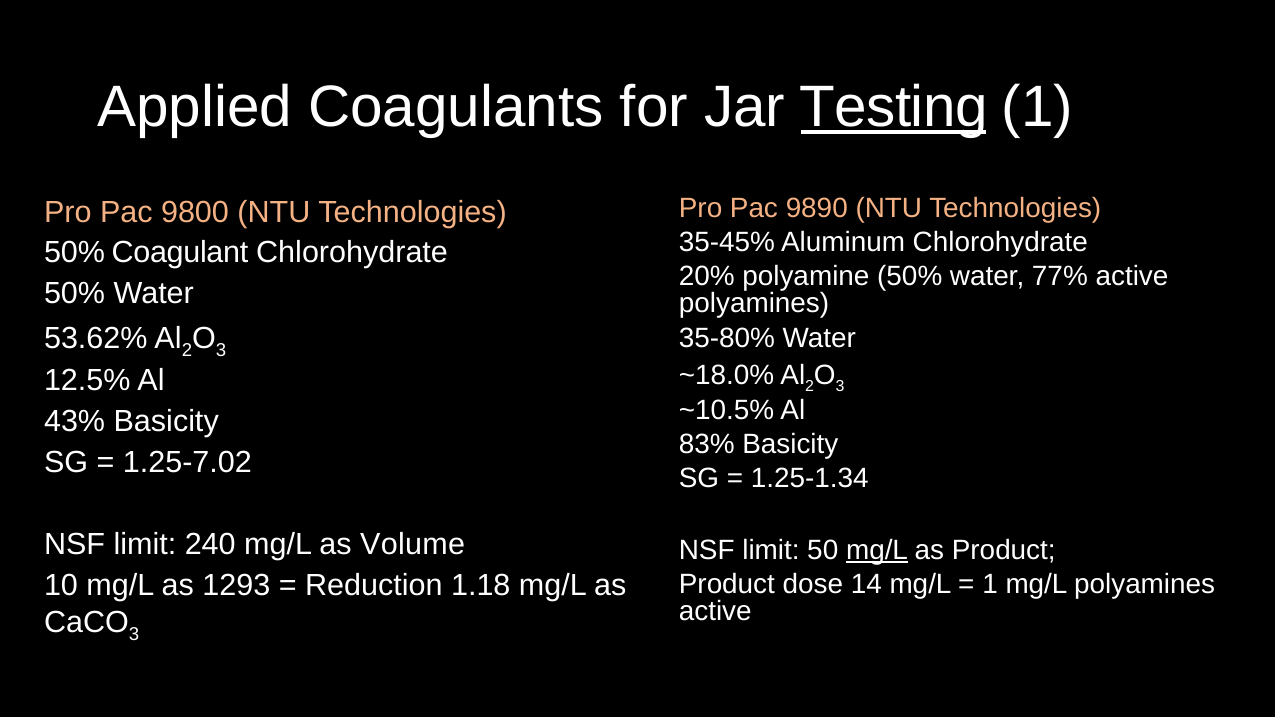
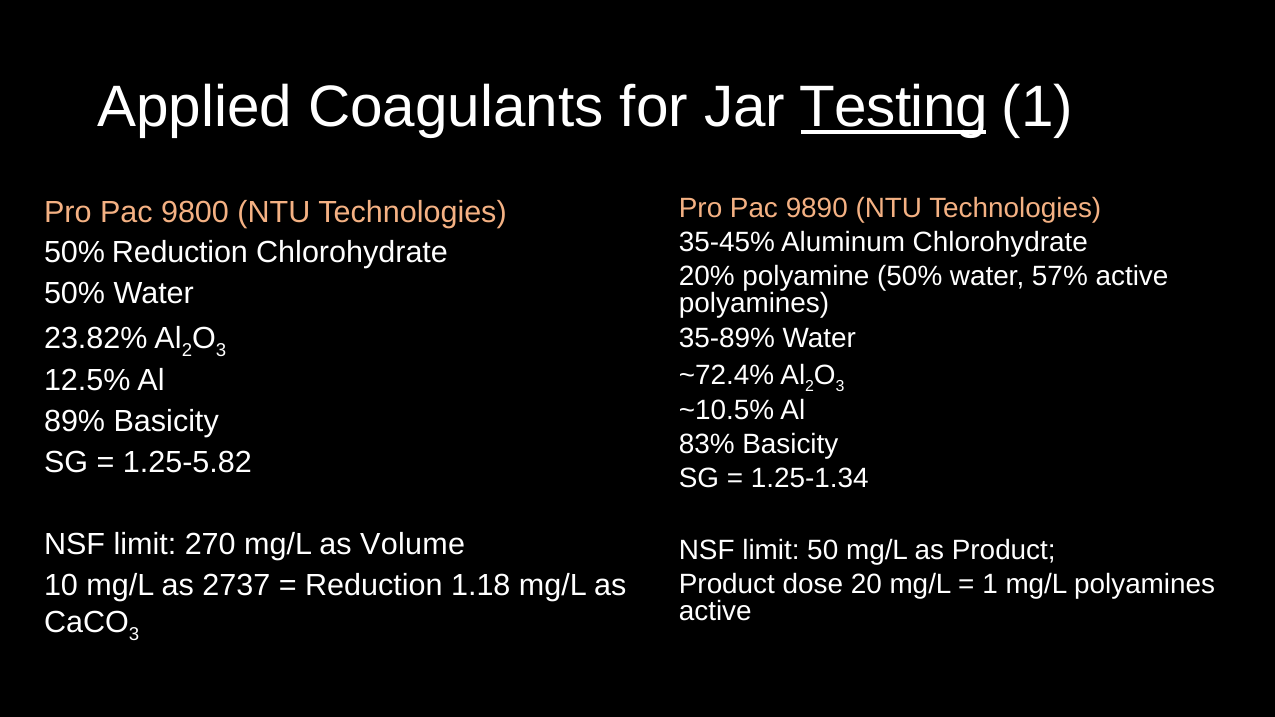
50% Coagulant: Coagulant -> Reduction (180, 253)
77%: 77% -> 57% (1060, 277)
53.62%: 53.62% -> 23.82% (96, 339)
35-80%: 35-80% -> 35-89% (727, 338)
~18.0%: ~18.0% -> ~72.4% (727, 375)
43%: 43% -> 89% (75, 422)
1.25-7.02: 1.25-7.02 -> 1.25-5.82 (187, 463)
240: 240 -> 270 (210, 545)
mg/L underline: present -> none (877, 550)
1293: 1293 -> 2737 (236, 586)
14: 14 -> 20 (866, 584)
